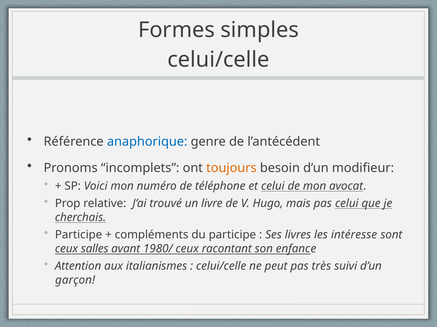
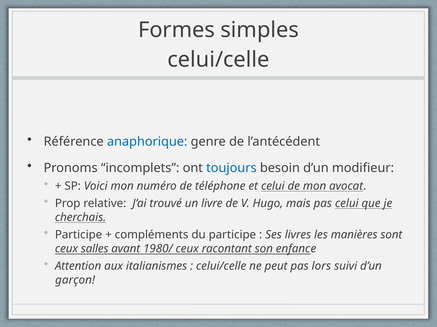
toujours colour: orange -> blue (231, 168)
intéresse: intéresse -> manières (354, 235)
très: très -> lors (321, 267)
